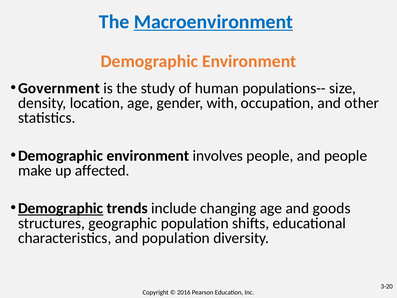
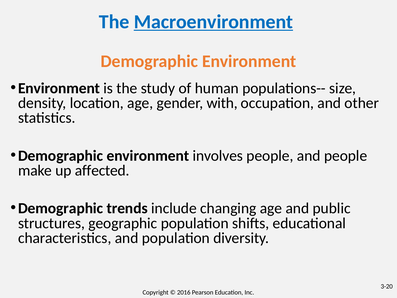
Government: Government -> Environment (59, 88)
Demographic underline: present -> none (61, 208)
goods: goods -> public (332, 208)
